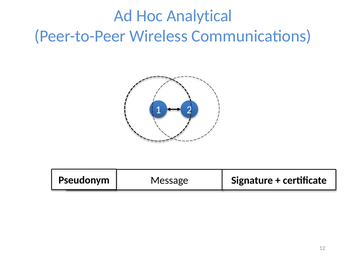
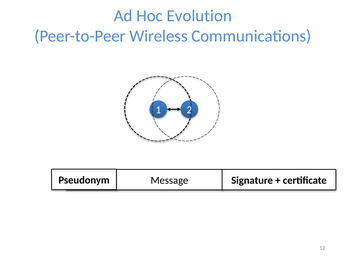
Analytical: Analytical -> Evolution (199, 16)
